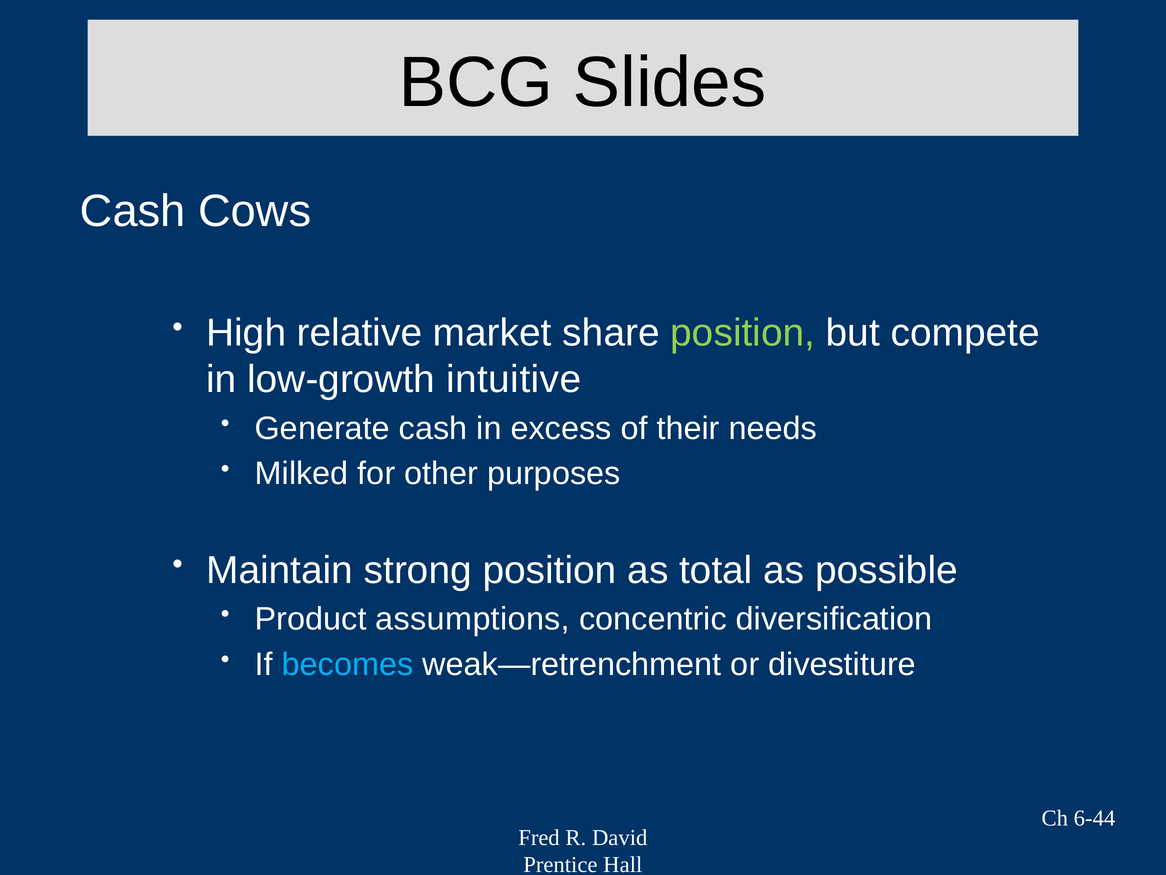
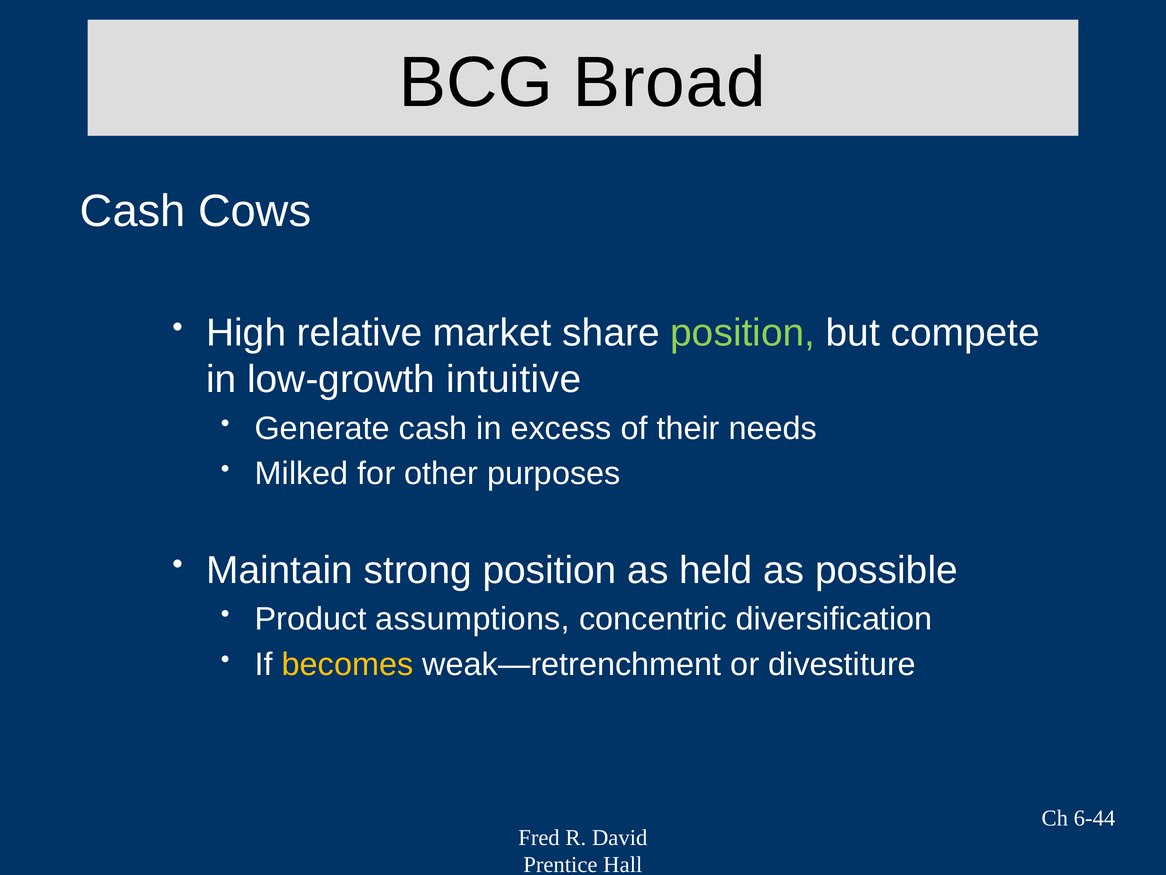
Slides: Slides -> Broad (669, 83)
total: total -> held (716, 570)
becomes colour: light blue -> yellow (348, 664)
